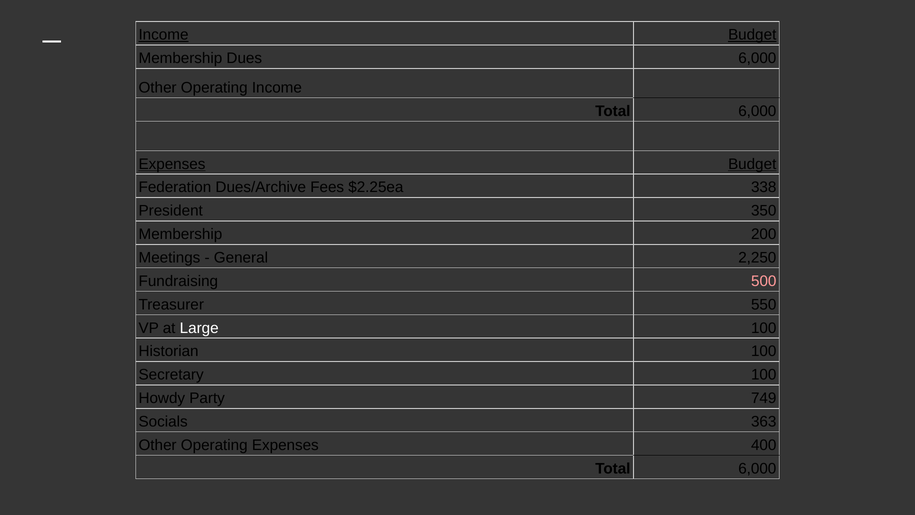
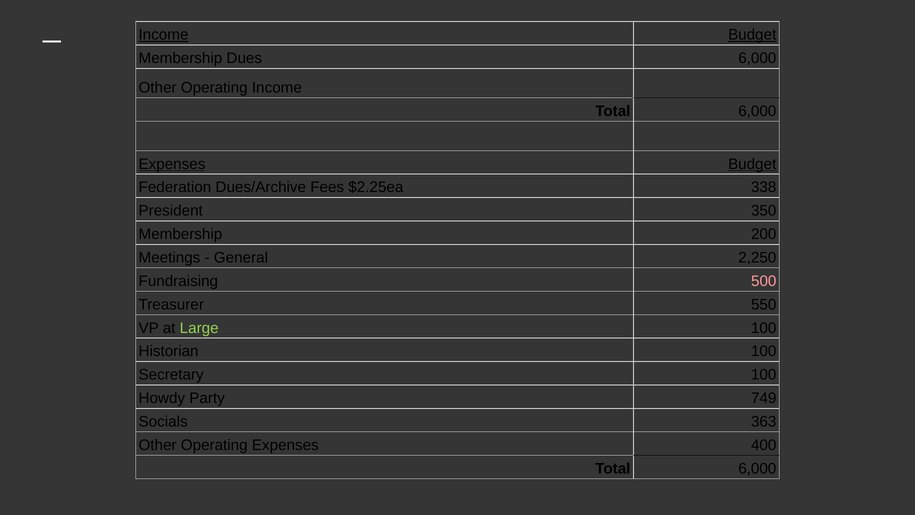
Large colour: white -> light green (199, 328)
